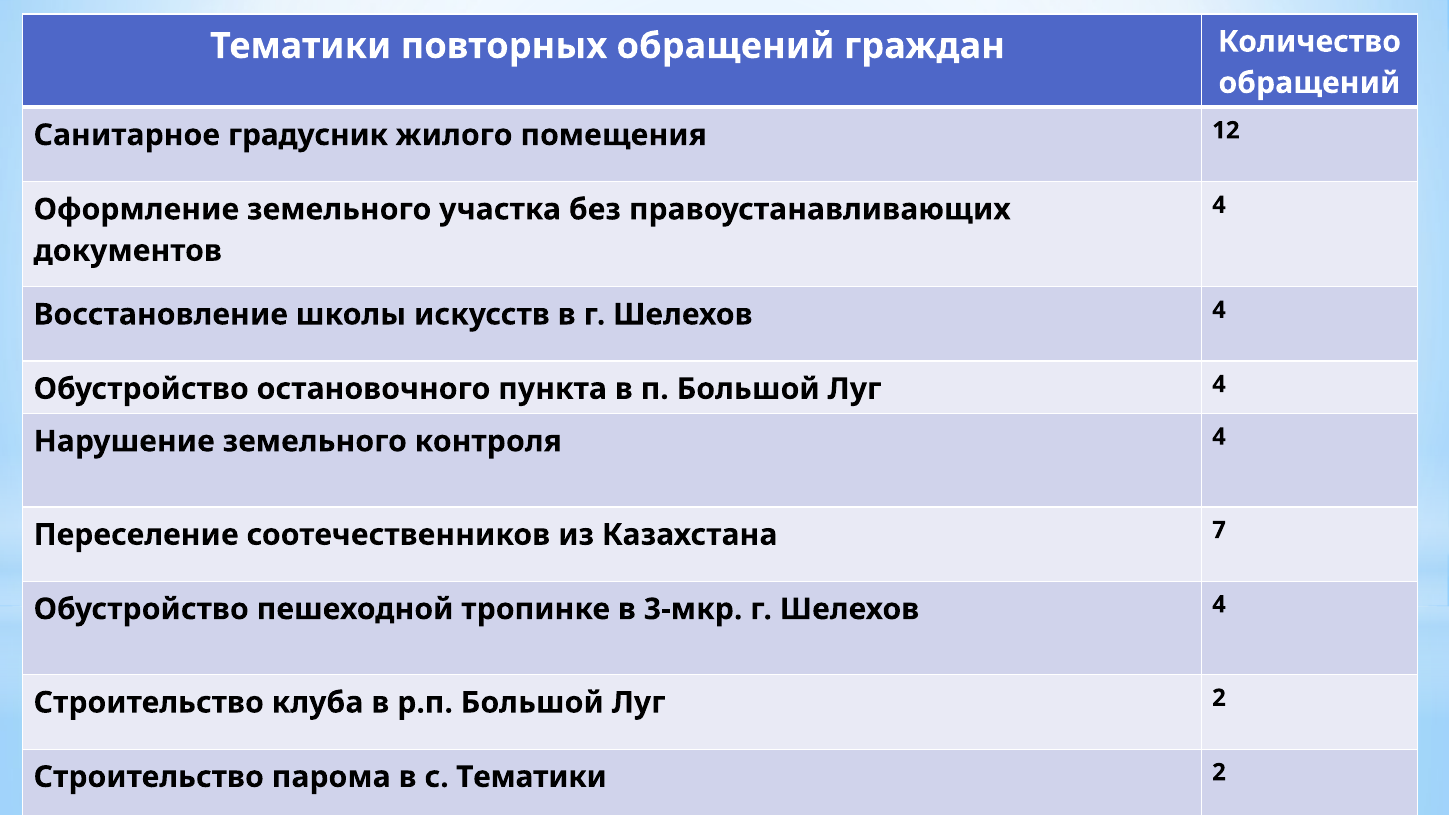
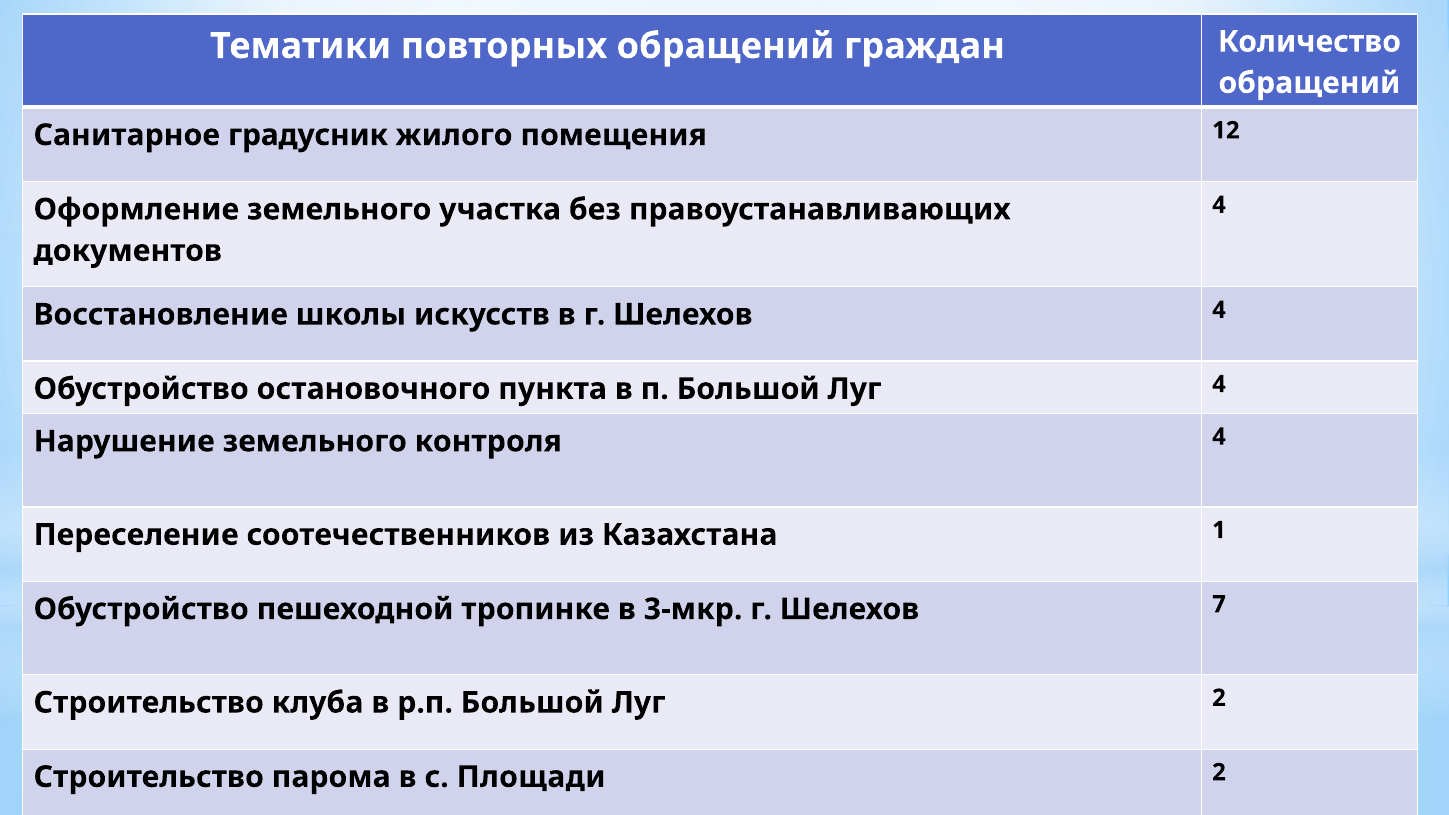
7: 7 -> 1 (1219, 530)
3-мкр г Шелехов 4: 4 -> 7 (1219, 605)
с Тематики: Тематики -> Площади (531, 777)
